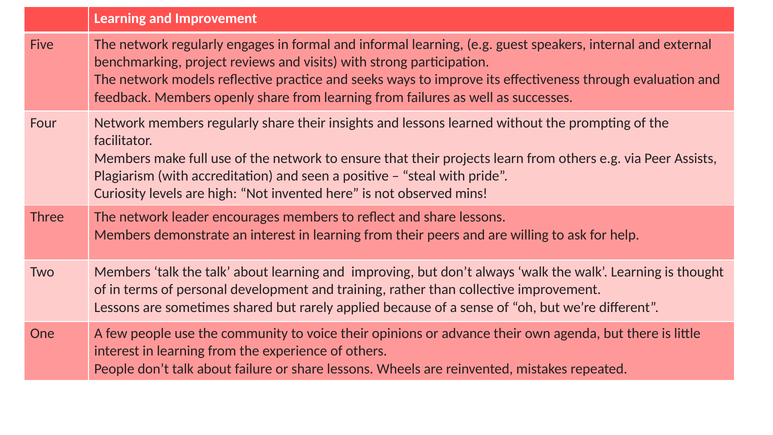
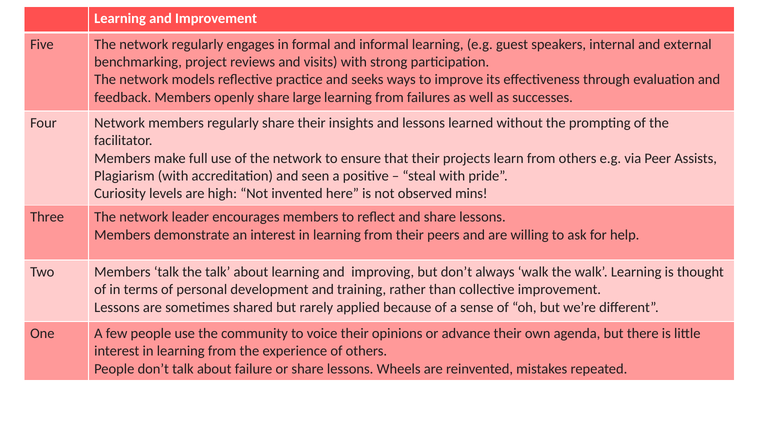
share from: from -> large (307, 97)
